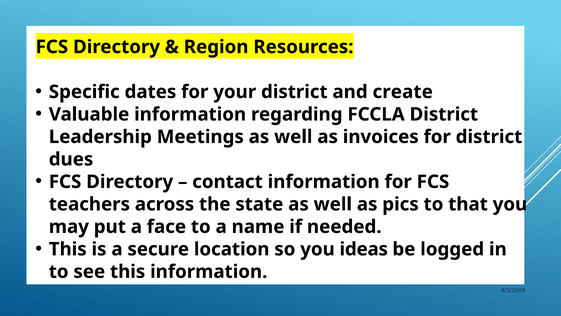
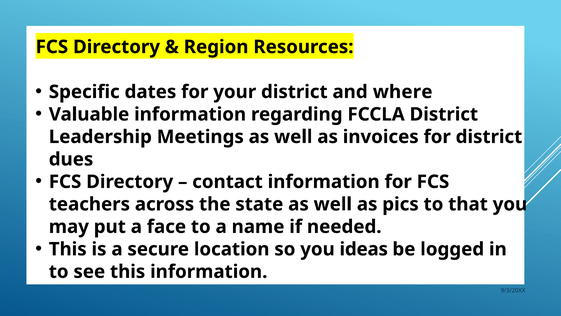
create: create -> where (403, 92)
